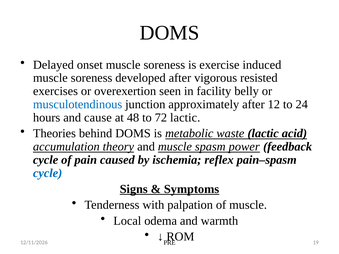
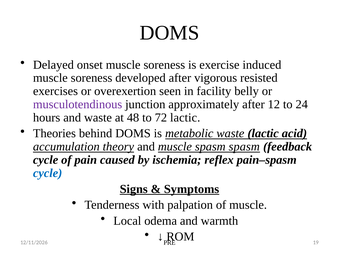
musculotendinous colour: blue -> purple (78, 104)
and cause: cause -> waste (98, 118)
spasm power: power -> spasm (244, 147)
